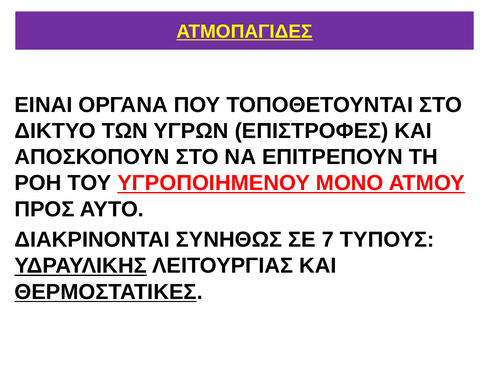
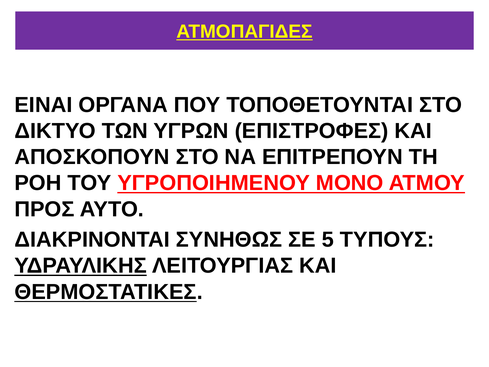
7: 7 -> 5 (328, 240)
